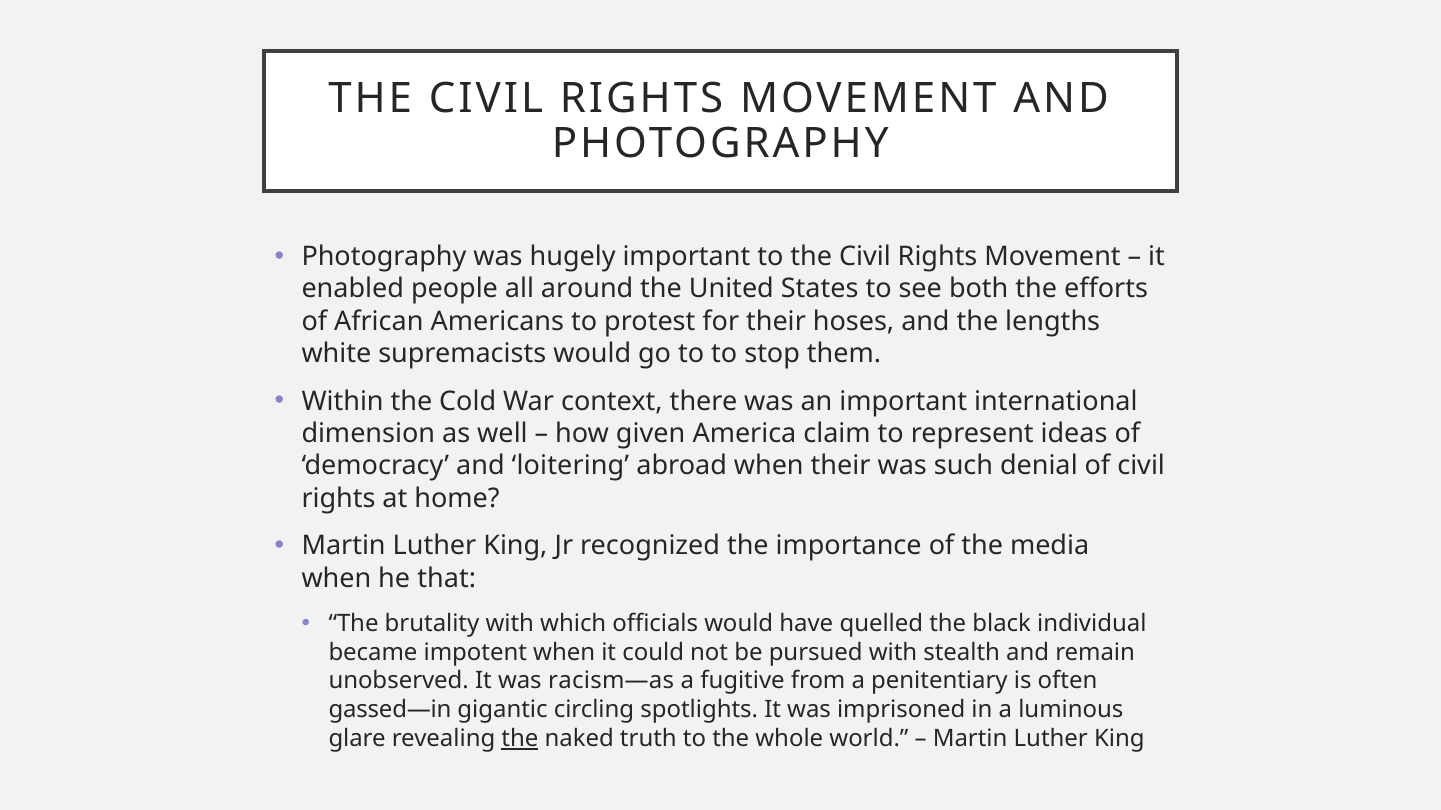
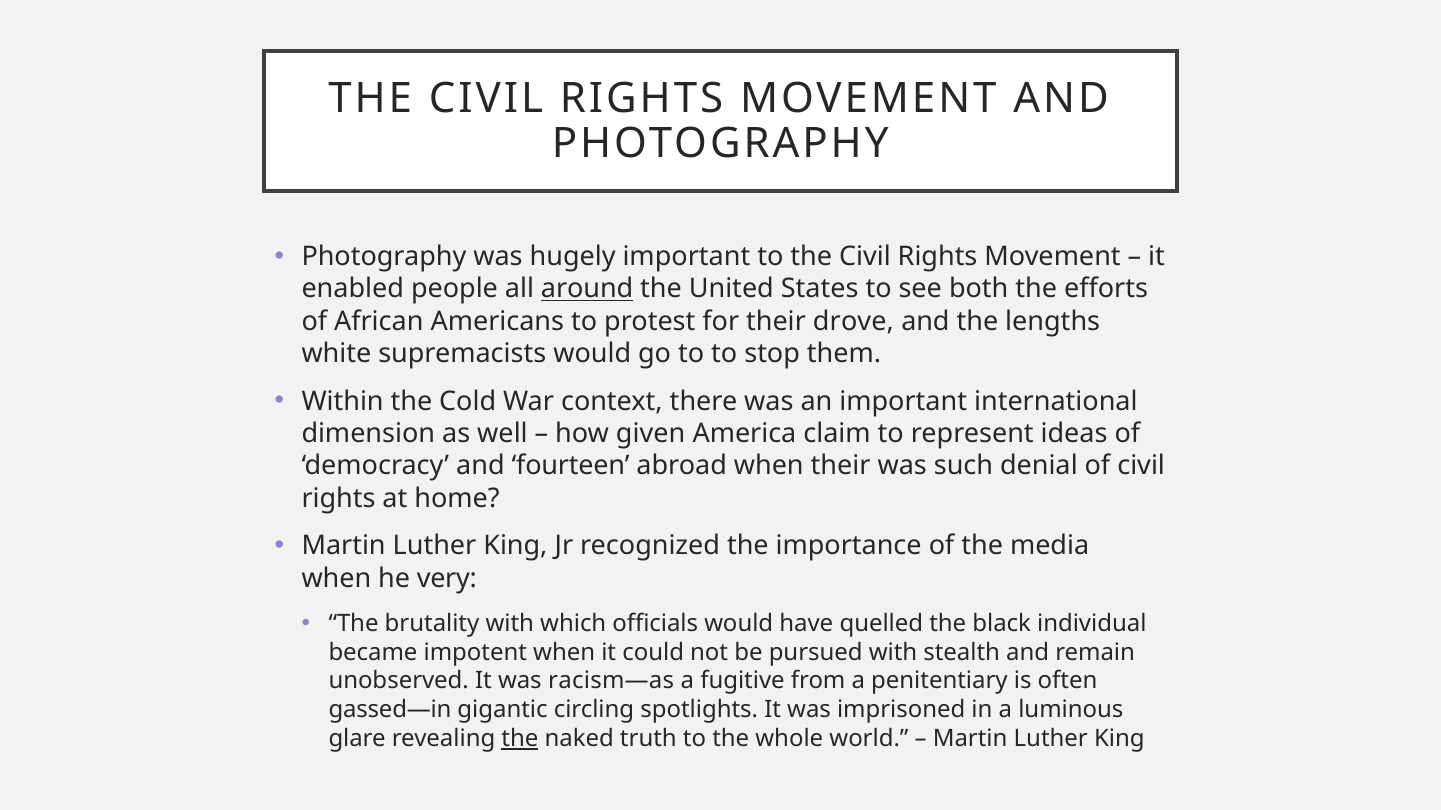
around underline: none -> present (587, 289)
hoses: hoses -> drove (853, 322)
loitering: loitering -> fourteen (571, 466)
that: that -> very (447, 579)
